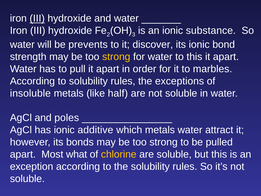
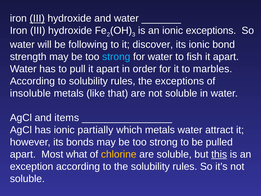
ionic substance: substance -> exceptions (211, 31)
prevents: prevents -> following (88, 44)
strong colour: yellow -> light blue (116, 57)
to this: this -> fish (194, 57)
half: half -> that (118, 93)
poles: poles -> items (67, 118)
additive: additive -> partially (95, 130)
this underline: none -> present (219, 154)
